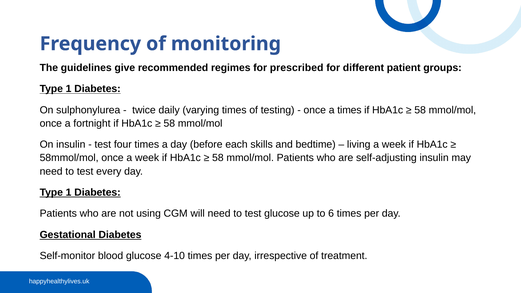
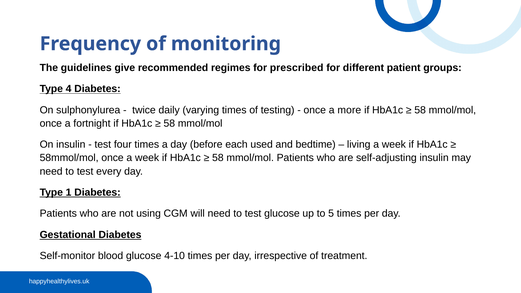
1: 1 -> 4 (69, 89)
a times: times -> more (349, 110)
skills: skills -> used (262, 145)
6: 6 -> 5 (331, 214)
